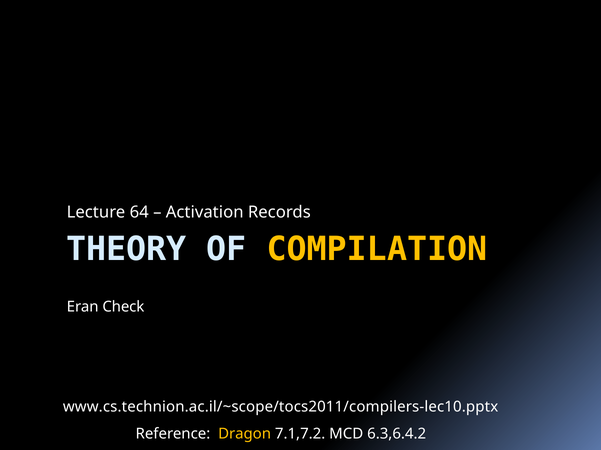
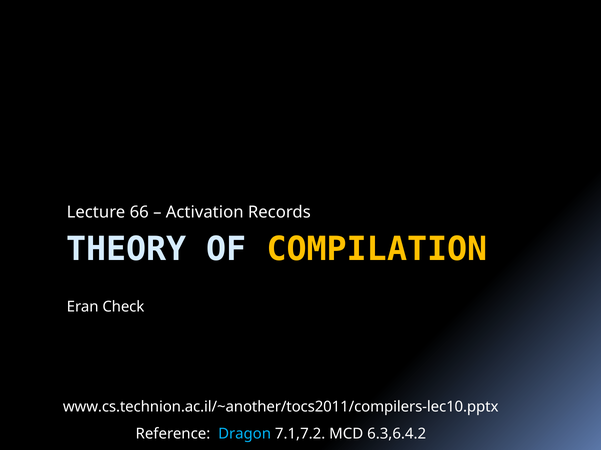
64: 64 -> 66 (139, 213)
www.cs.technion.ac.il/~scope/tocs2011/compilers-lec10.pptx: www.cs.technion.ac.il/~scope/tocs2011/compilers-lec10.pptx -> www.cs.technion.ac.il/~another/tocs2011/compilers-lec10.pptx (281, 407)
Dragon colour: yellow -> light blue (245, 434)
